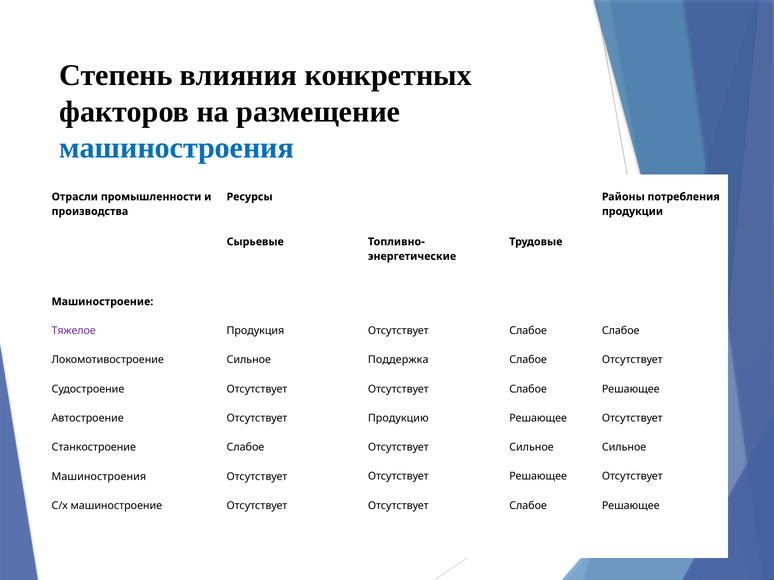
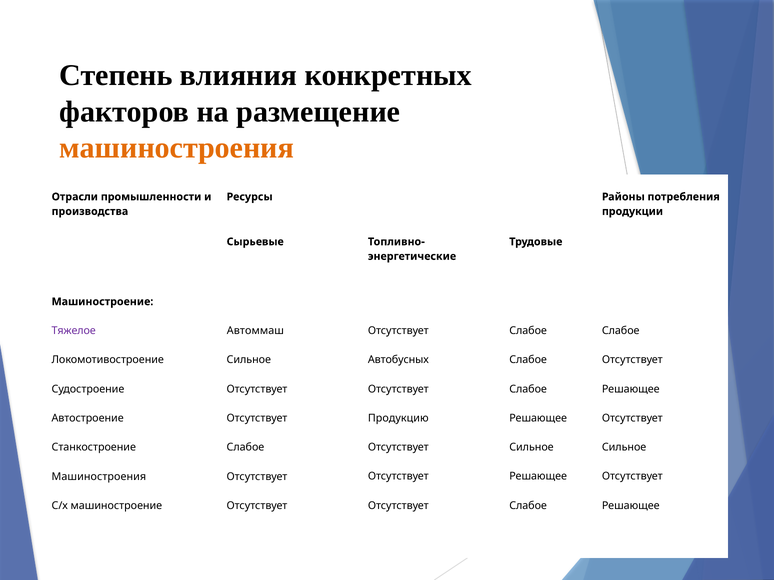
машиностроения colour: blue -> orange (177, 148)
Продукция: Продукция -> Автоммаш (255, 331)
Поддержка: Поддержка -> Автобусных (398, 360)
